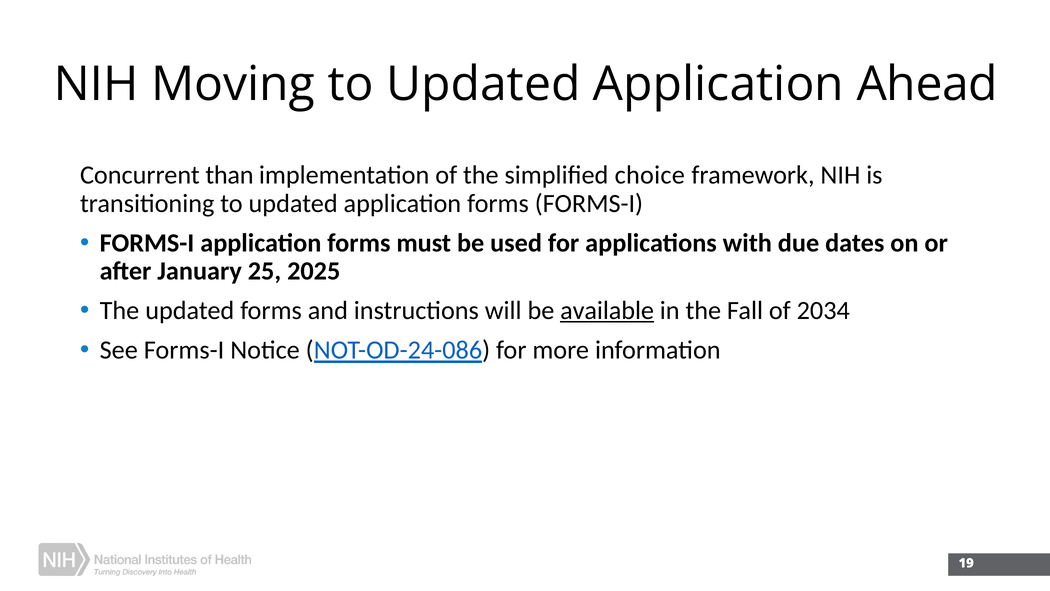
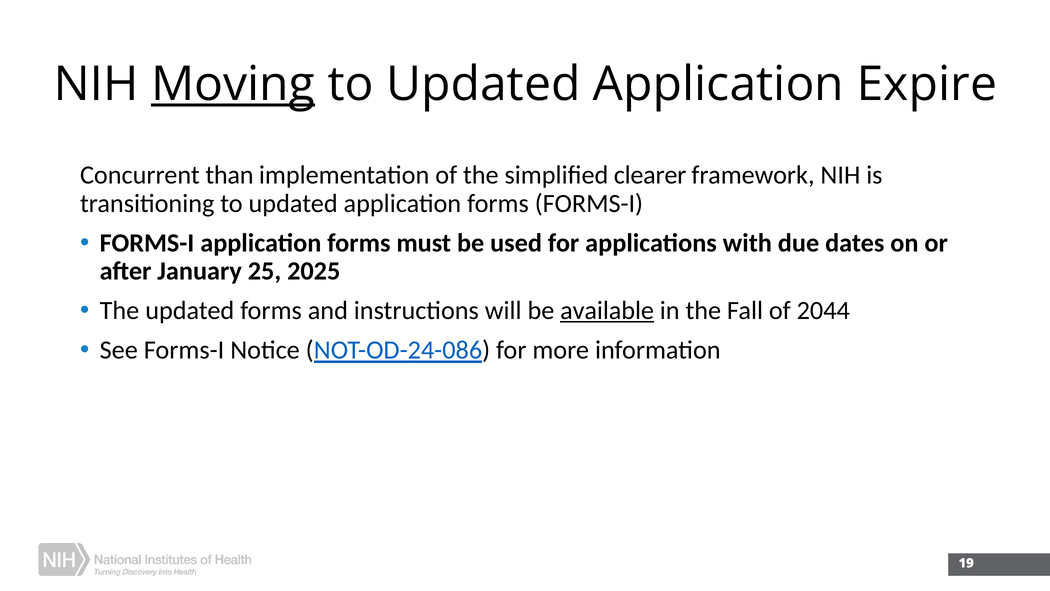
Moving underline: none -> present (233, 84)
Ahead: Ahead -> Expire (927, 84)
choice: choice -> clearer (650, 175)
2034: 2034 -> 2044 (823, 310)
